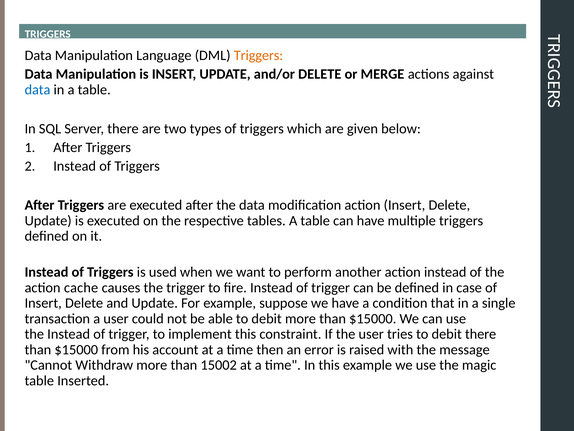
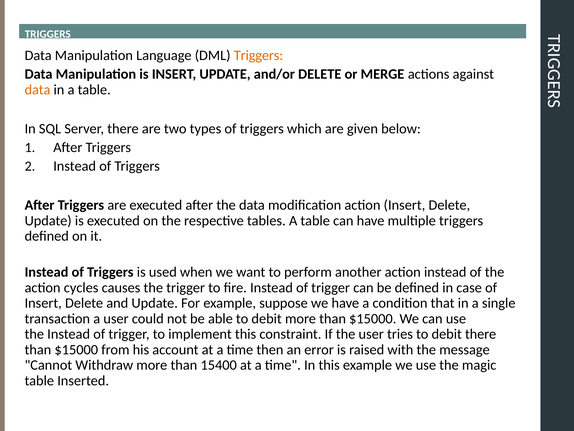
data colour: blue -> orange (37, 90)
cache: cache -> cycles (81, 287)
15002: 15002 -> 15400 (219, 365)
